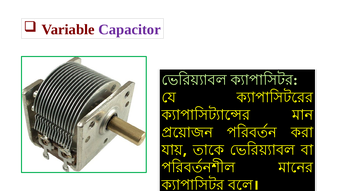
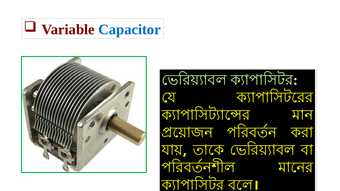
Capacitor colour: purple -> blue (130, 30)
